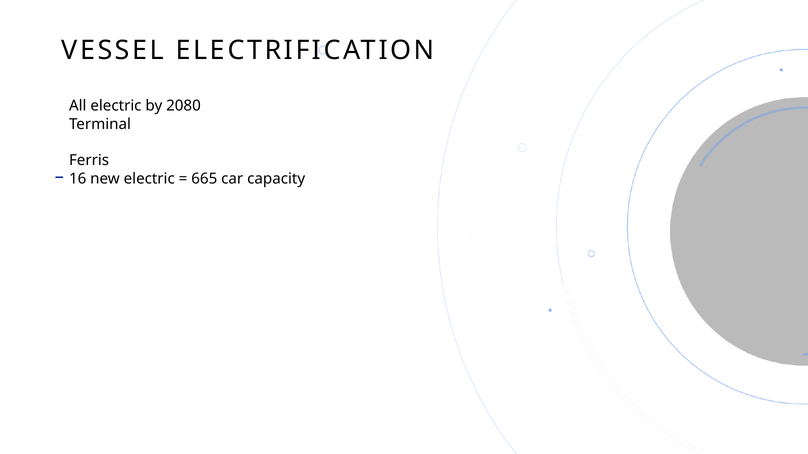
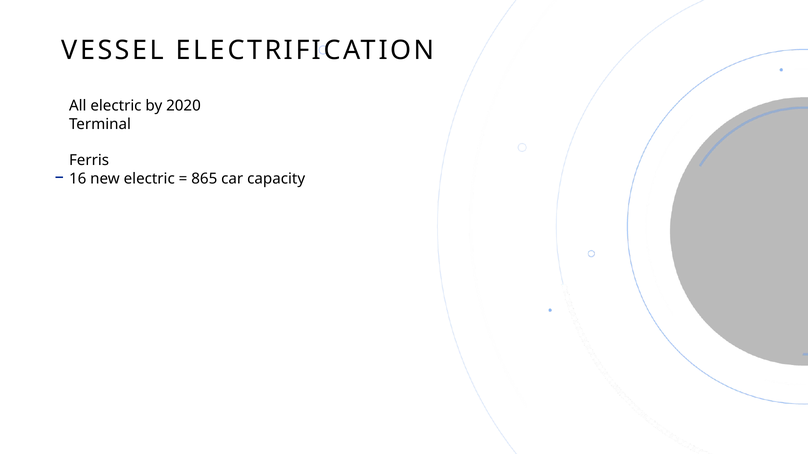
2080: 2080 -> 2020 (183, 106)
665: 665 -> 865 (204, 179)
